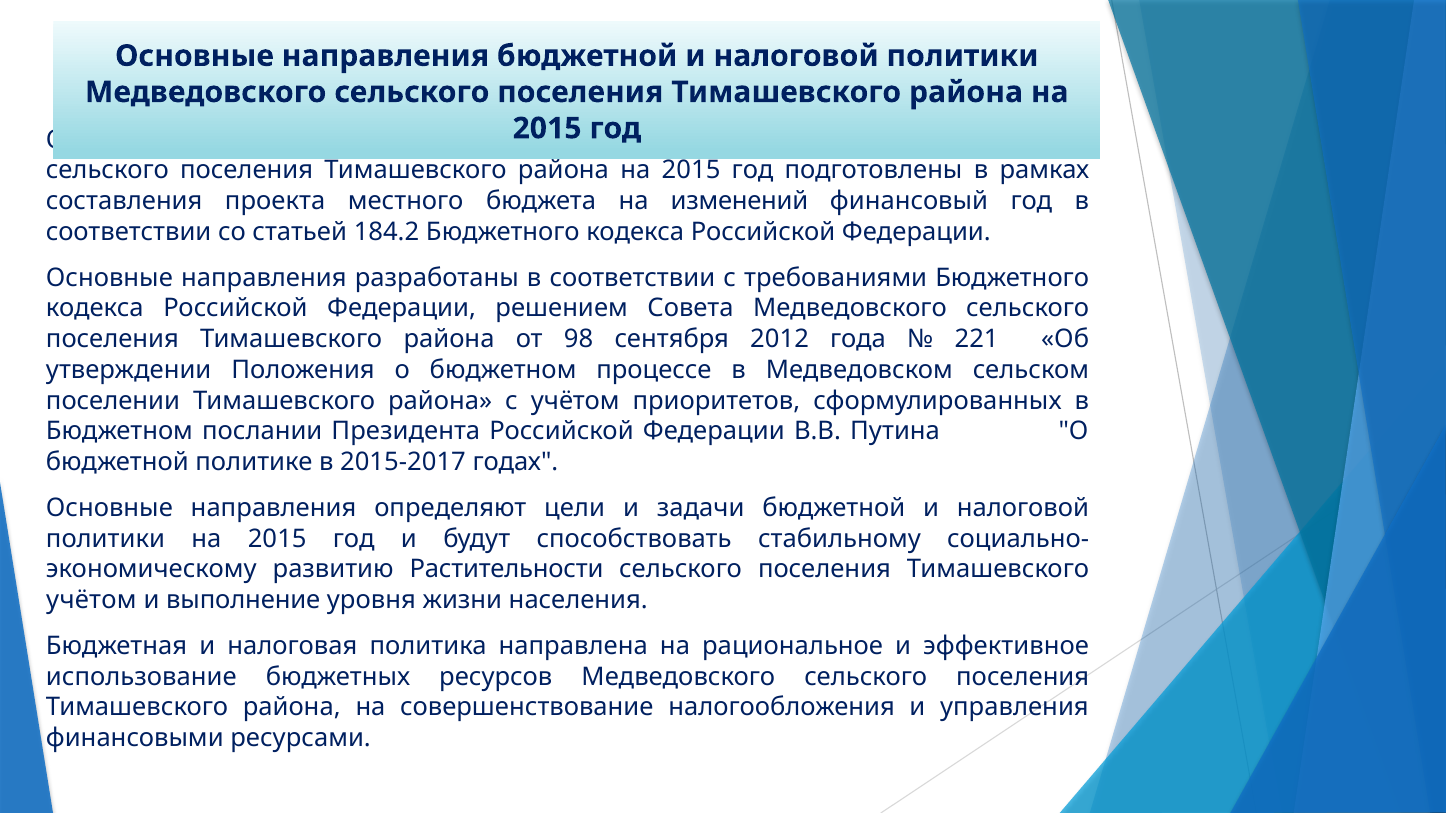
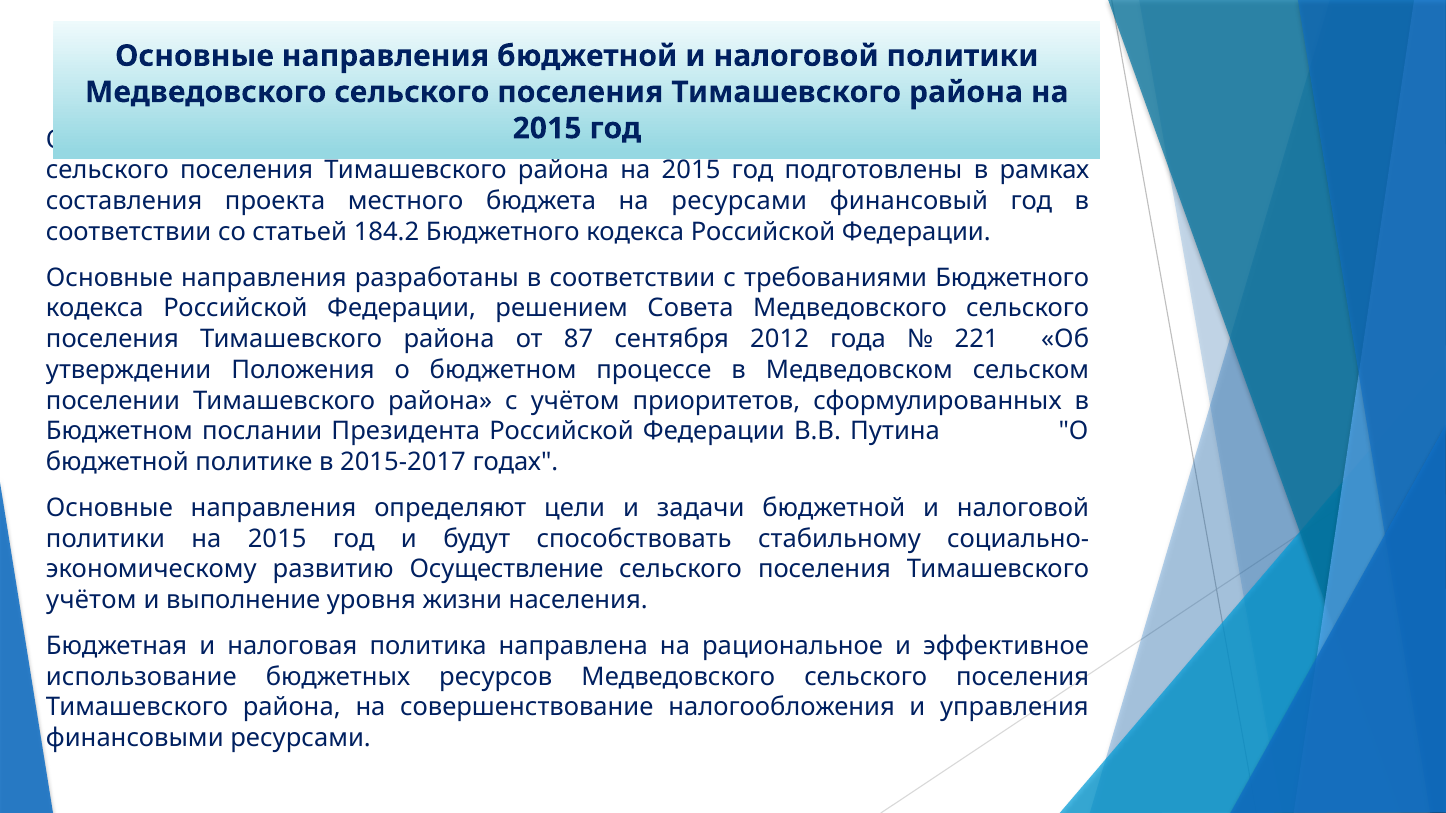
на изменений: изменений -> ресурсами (739, 201)
98: 98 -> 87 (579, 339)
Растительности: Растительности -> Осуществление (507, 570)
